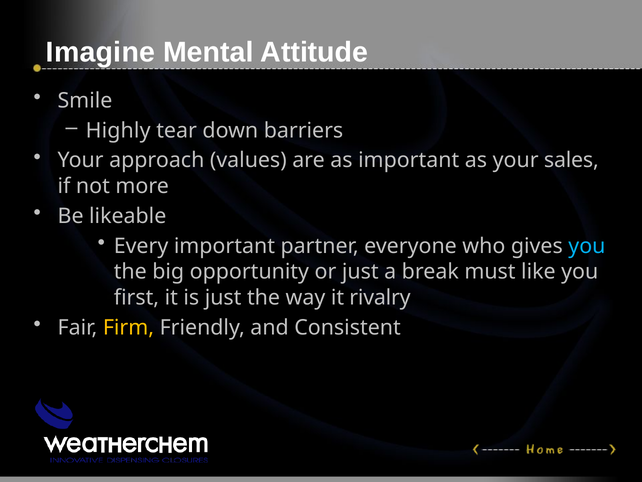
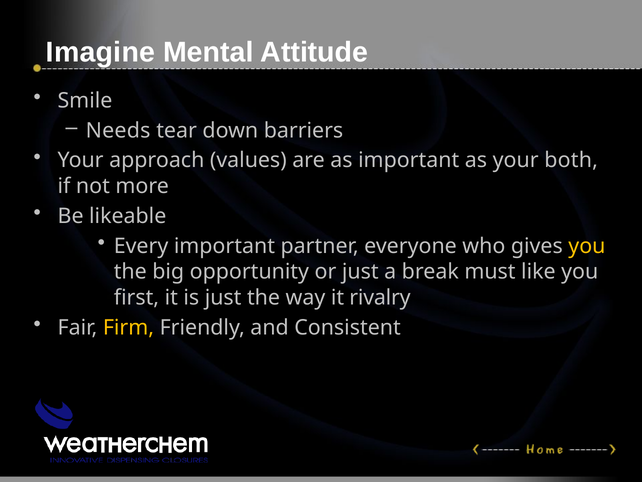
Highly: Highly -> Needs (118, 130)
sales: sales -> both (571, 160)
you colour: light blue -> yellow (587, 246)
